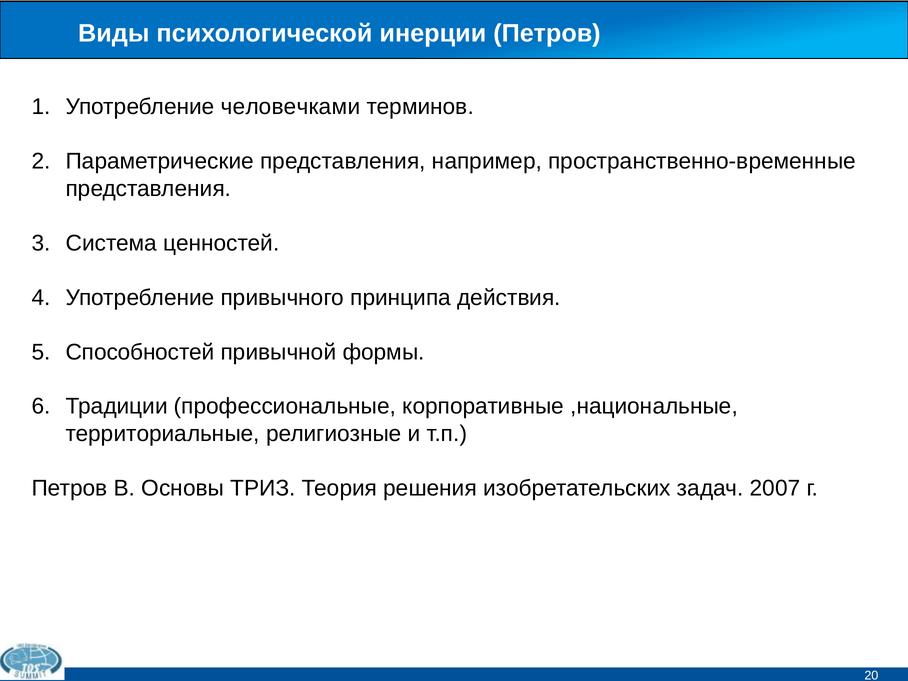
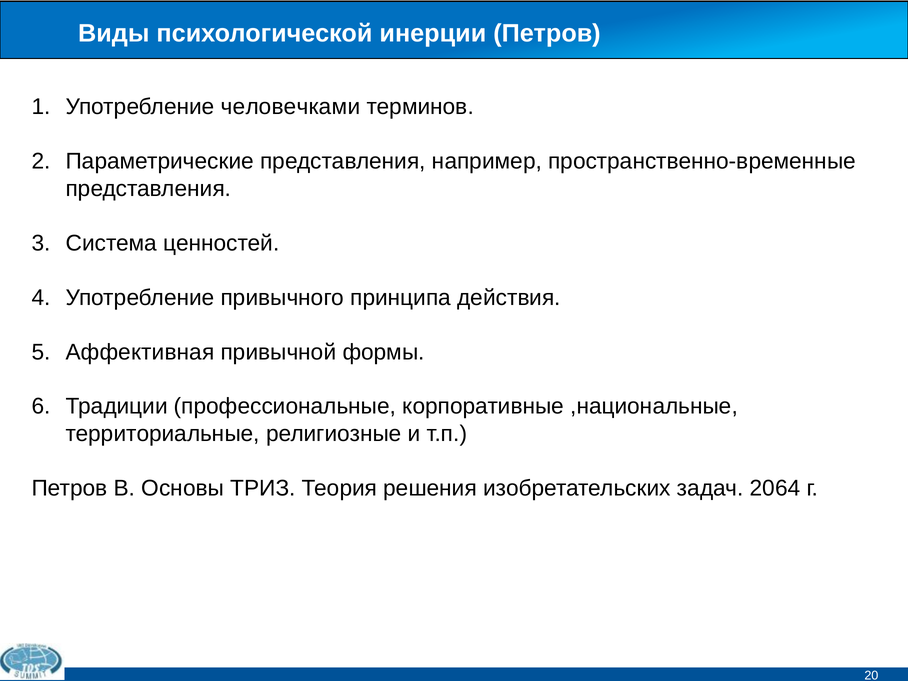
Способностей: Способностей -> Аффективная (140, 352)
2007: 2007 -> 2064 (775, 488)
